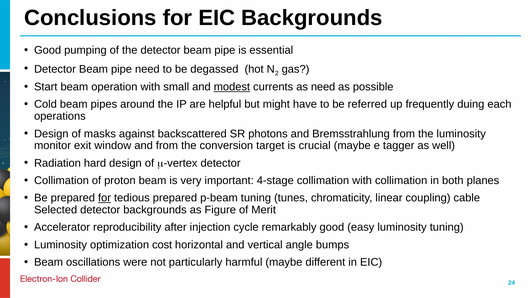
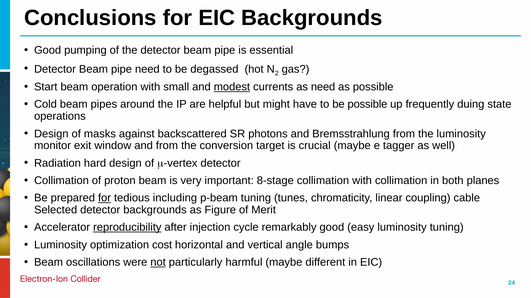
be referred: referred -> possible (367, 105)
each: each -> state (499, 105)
4-stage: 4-stage -> 8-stage (275, 181)
tedious prepared: prepared -> including (175, 198)
reproducibility underline: none -> present (127, 228)
not underline: none -> present (158, 263)
